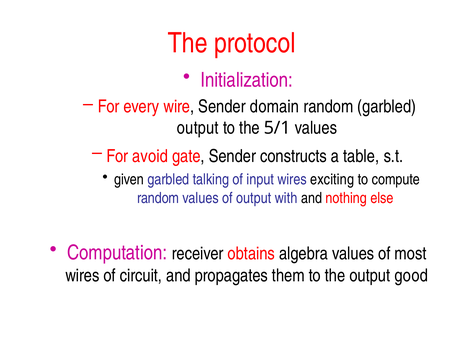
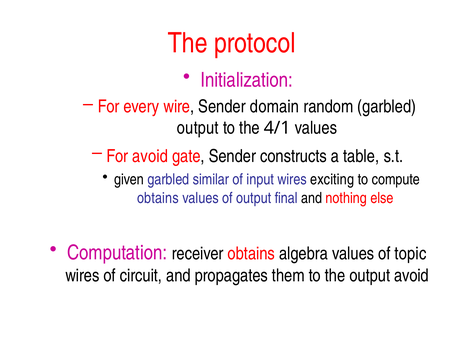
5/1: 5/1 -> 4/1 (277, 128)
talking: talking -> similar (211, 179)
random: random -> obtains (158, 198)
with: with -> final (286, 198)
most: most -> topic (410, 253)
output good: good -> avoid (411, 275)
